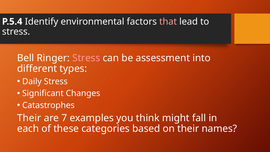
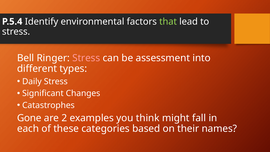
that colour: pink -> light green (168, 22)
Their: Their -> Gone (29, 118)
7: 7 -> 2 (64, 118)
